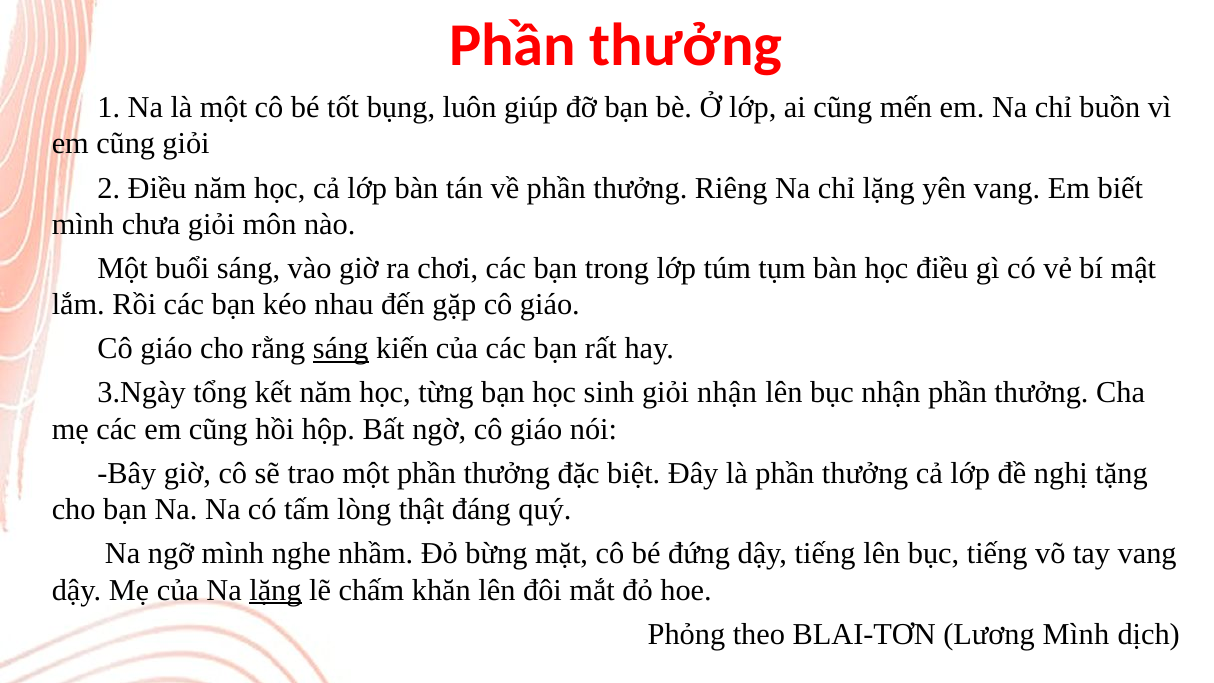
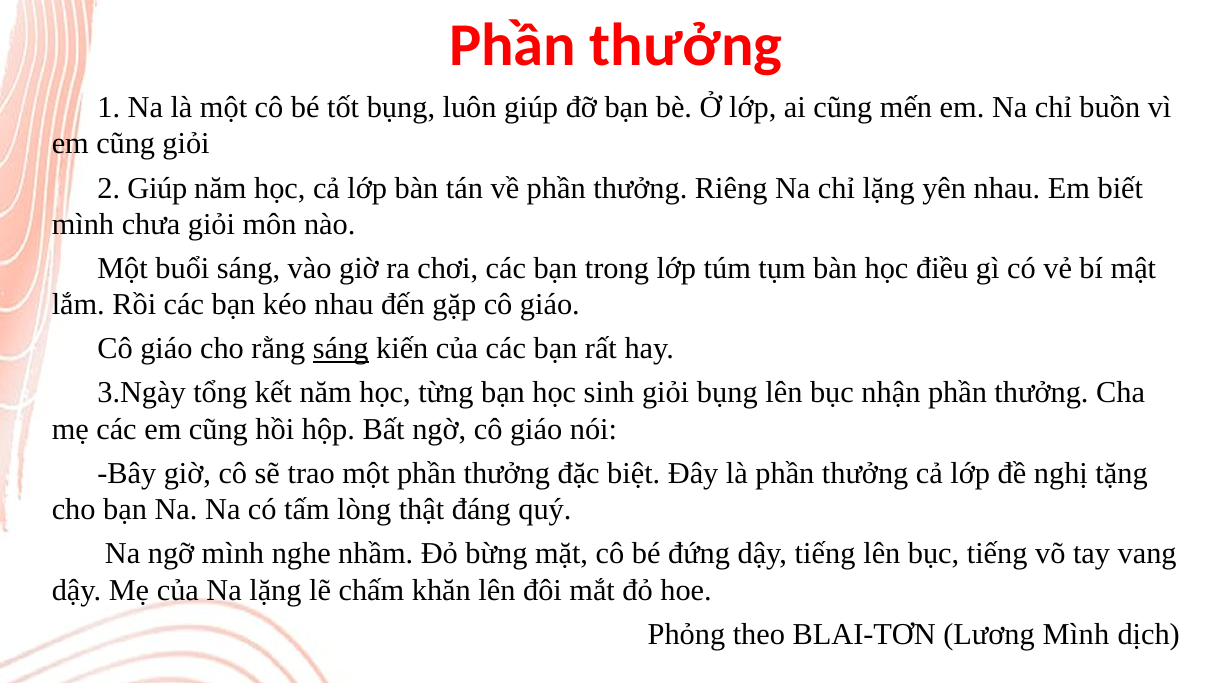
2 Điều: Điều -> Giúp (157, 188)
yên vang: vang -> nhau (1007, 188)
giỏi nhận: nhận -> bụng (727, 393)
lặng underline: present -> none (275, 590)
